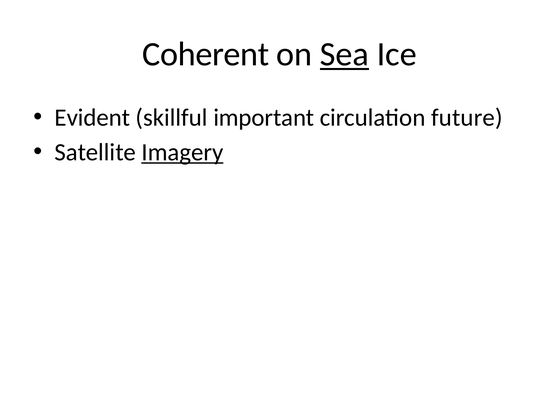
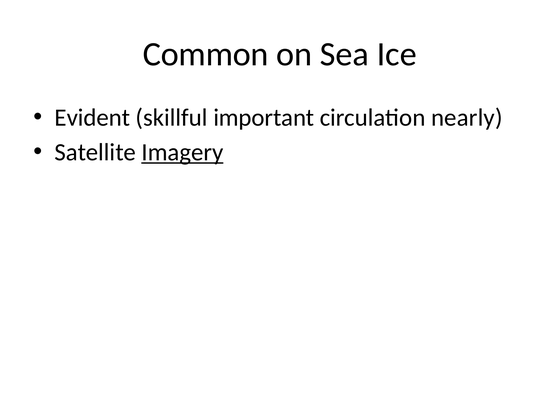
Coherent: Coherent -> Common (206, 54)
Sea underline: present -> none (344, 54)
future: future -> nearly (467, 117)
